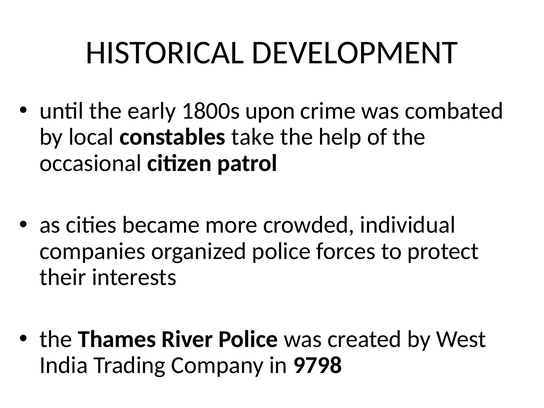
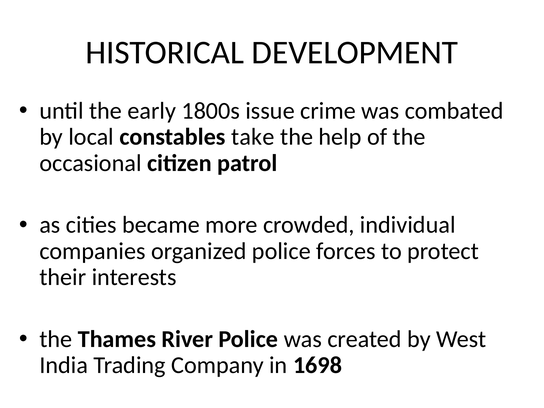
upon: upon -> issue (270, 111)
9798: 9798 -> 1698 (318, 365)
